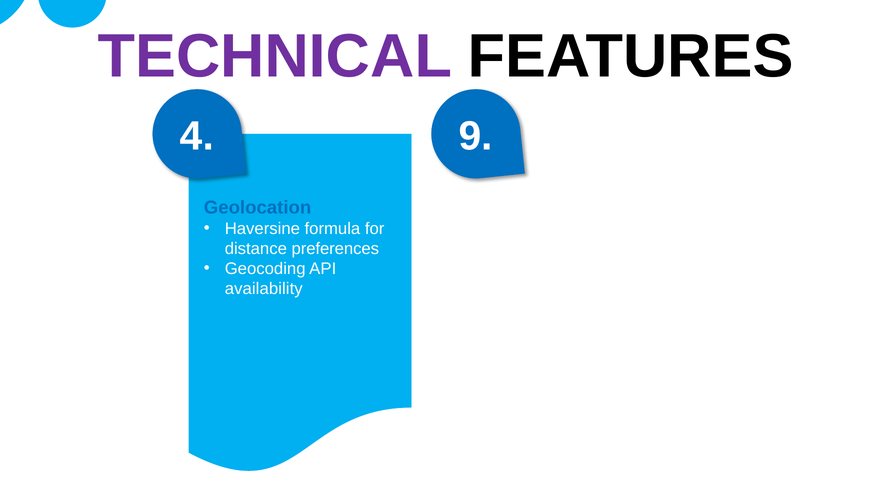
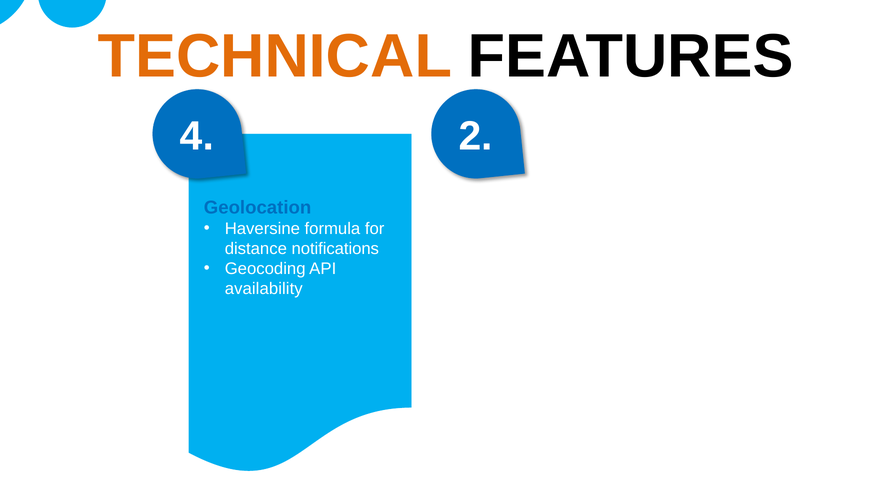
TECHNICAL colour: purple -> orange (275, 57)
9: 9 -> 2 (476, 136)
distance preferences: preferences -> notifications (335, 249)
